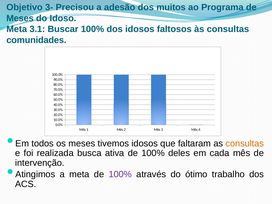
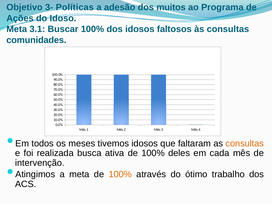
Precisou: Precisou -> Políticas (75, 7)
Meses: Meses -> Ações (20, 18)
100% colour: purple -> orange (120, 174)
